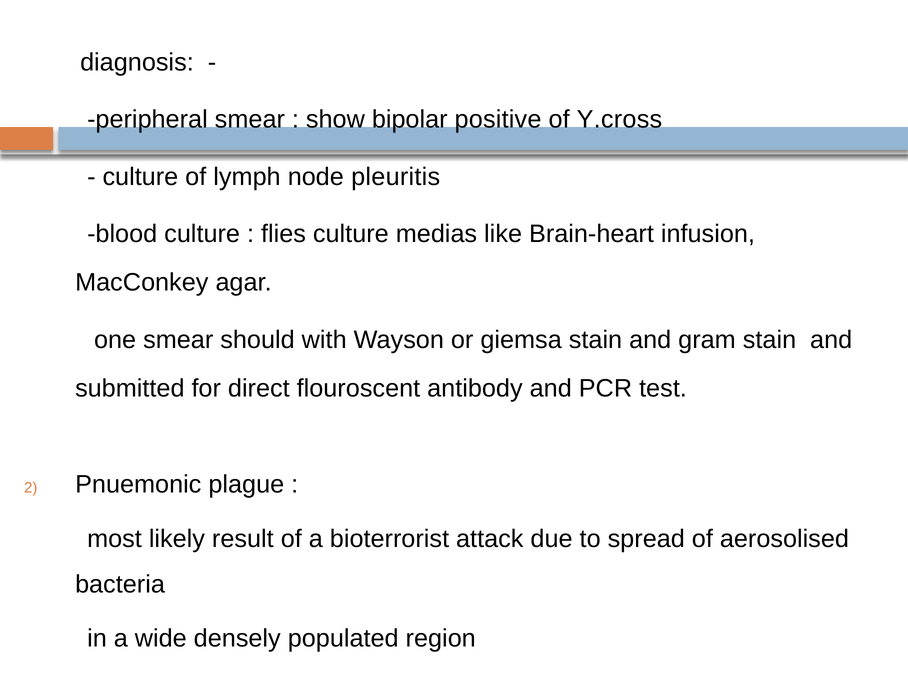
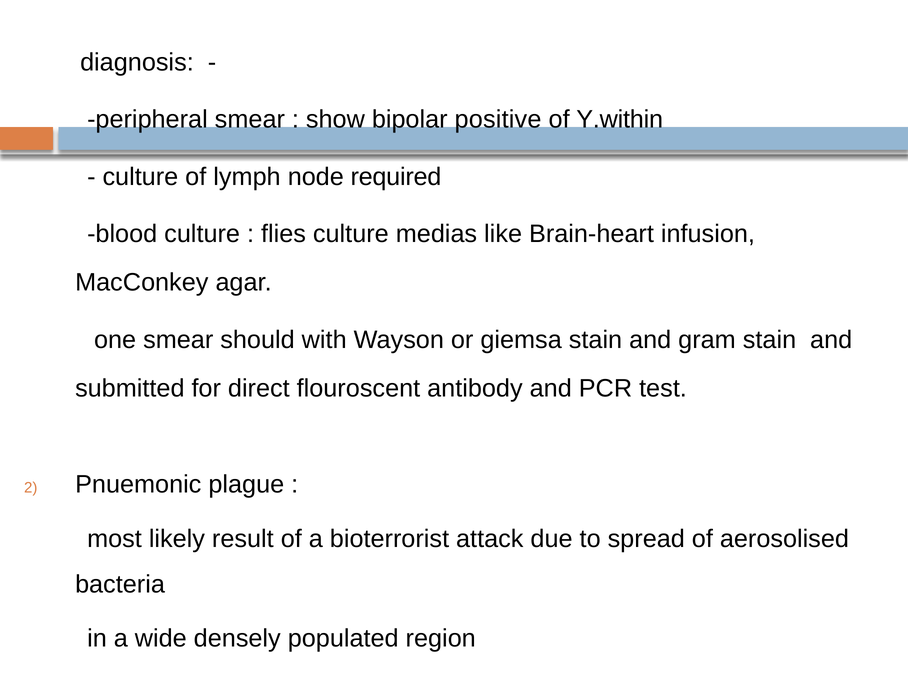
Y.cross: Y.cross -> Y.within (620, 120)
pleuritis: pleuritis -> required (396, 177)
